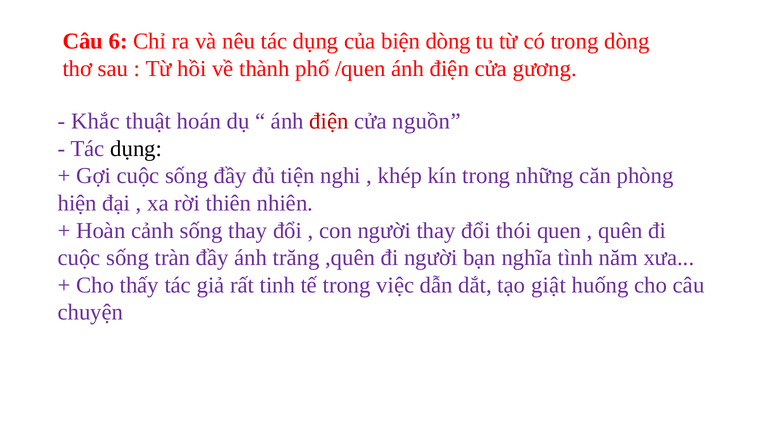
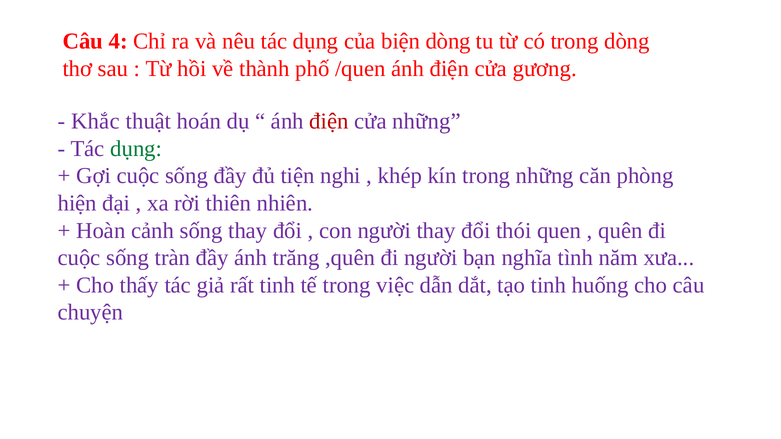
6: 6 -> 4 (118, 41)
cửa nguồn: nguồn -> những (427, 121)
dụng colour: black -> green (136, 149)
tạo giật: giật -> tinh (549, 285)
